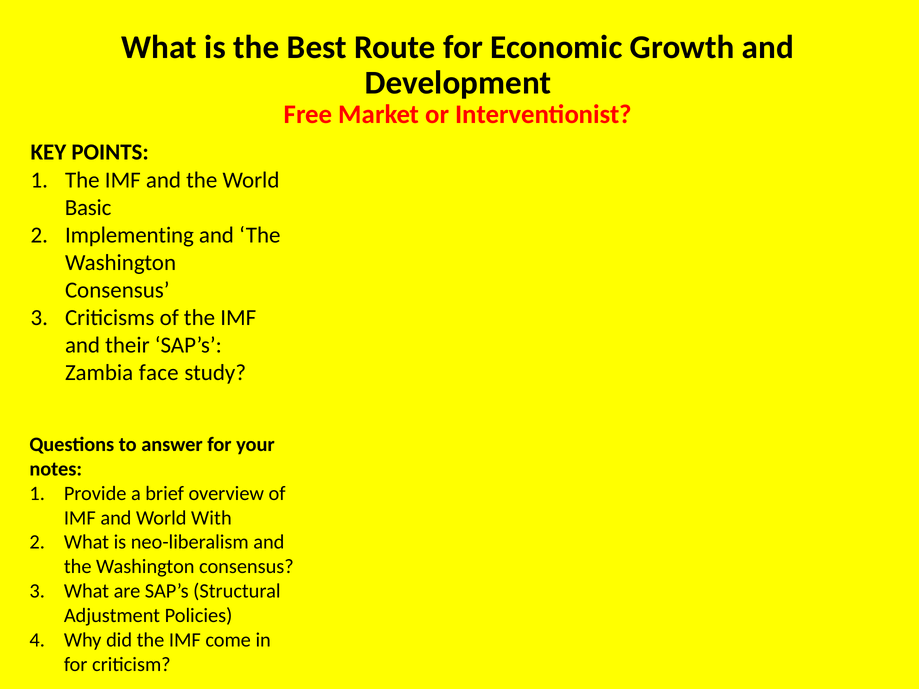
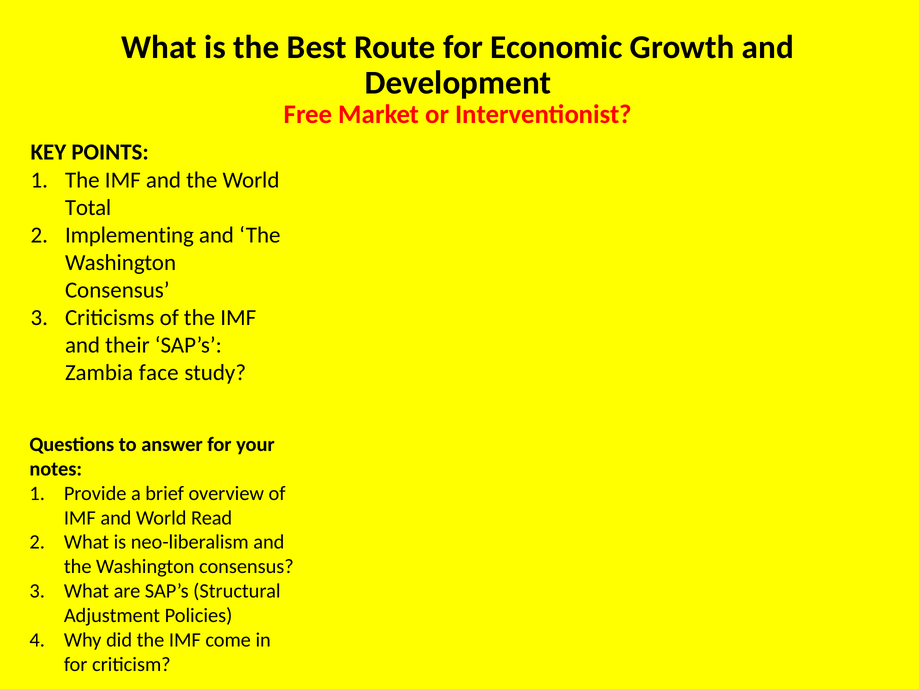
Basic: Basic -> Total (88, 208)
With: With -> Read (212, 518)
